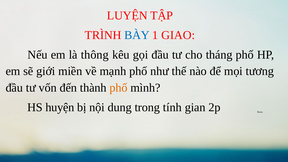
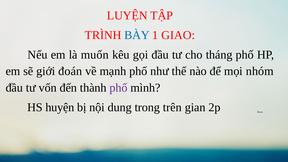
thông: thông -> muốn (95, 55)
miền: miền -> đoán (70, 71)
tương: tương -> nhóm (260, 71)
phố colour: orange -> purple (118, 88)
tính: tính -> trên (172, 107)
